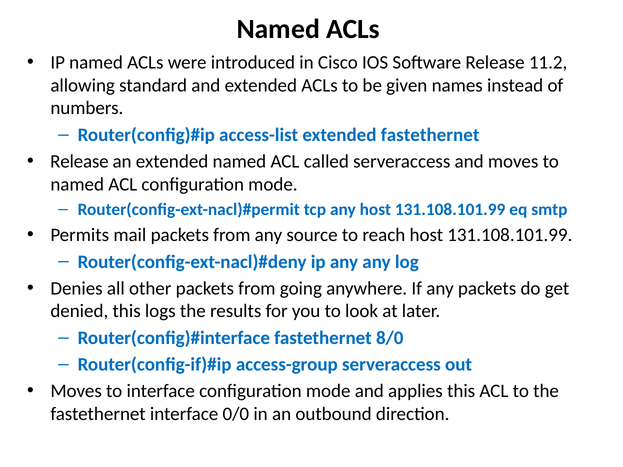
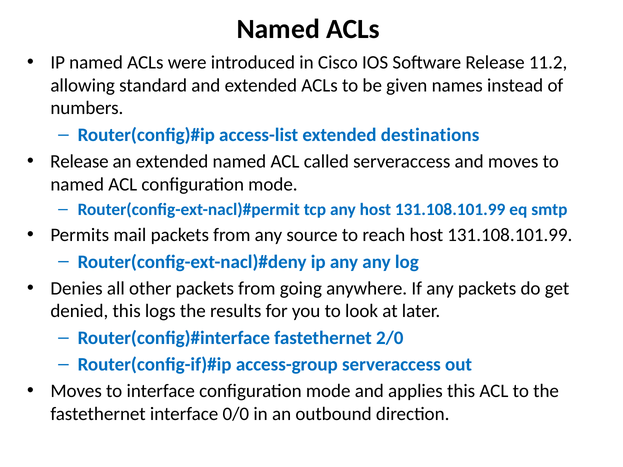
extended fastethernet: fastethernet -> destinations (430, 135)
8/0: 8/0 -> 2/0 (390, 338)
